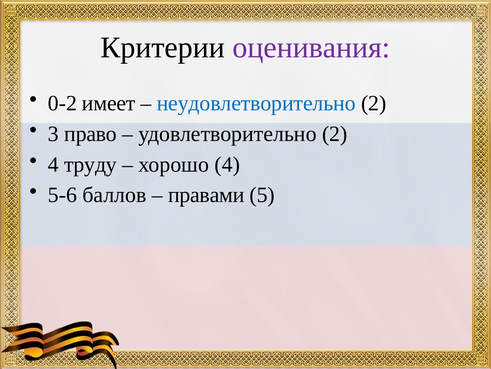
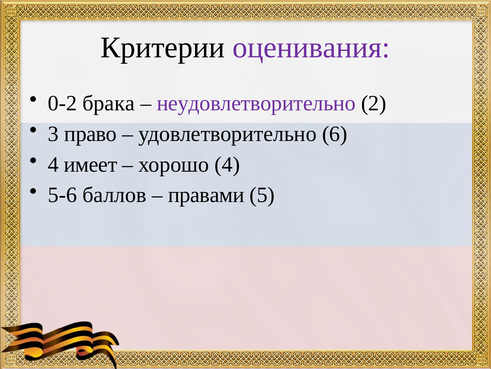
имеет: имеет -> брака (109, 103)
неудовлетворительно colour: blue -> purple (256, 103)
удовлетворительно 2: 2 -> 6 (335, 134)
труду: труду -> имеет (91, 164)
